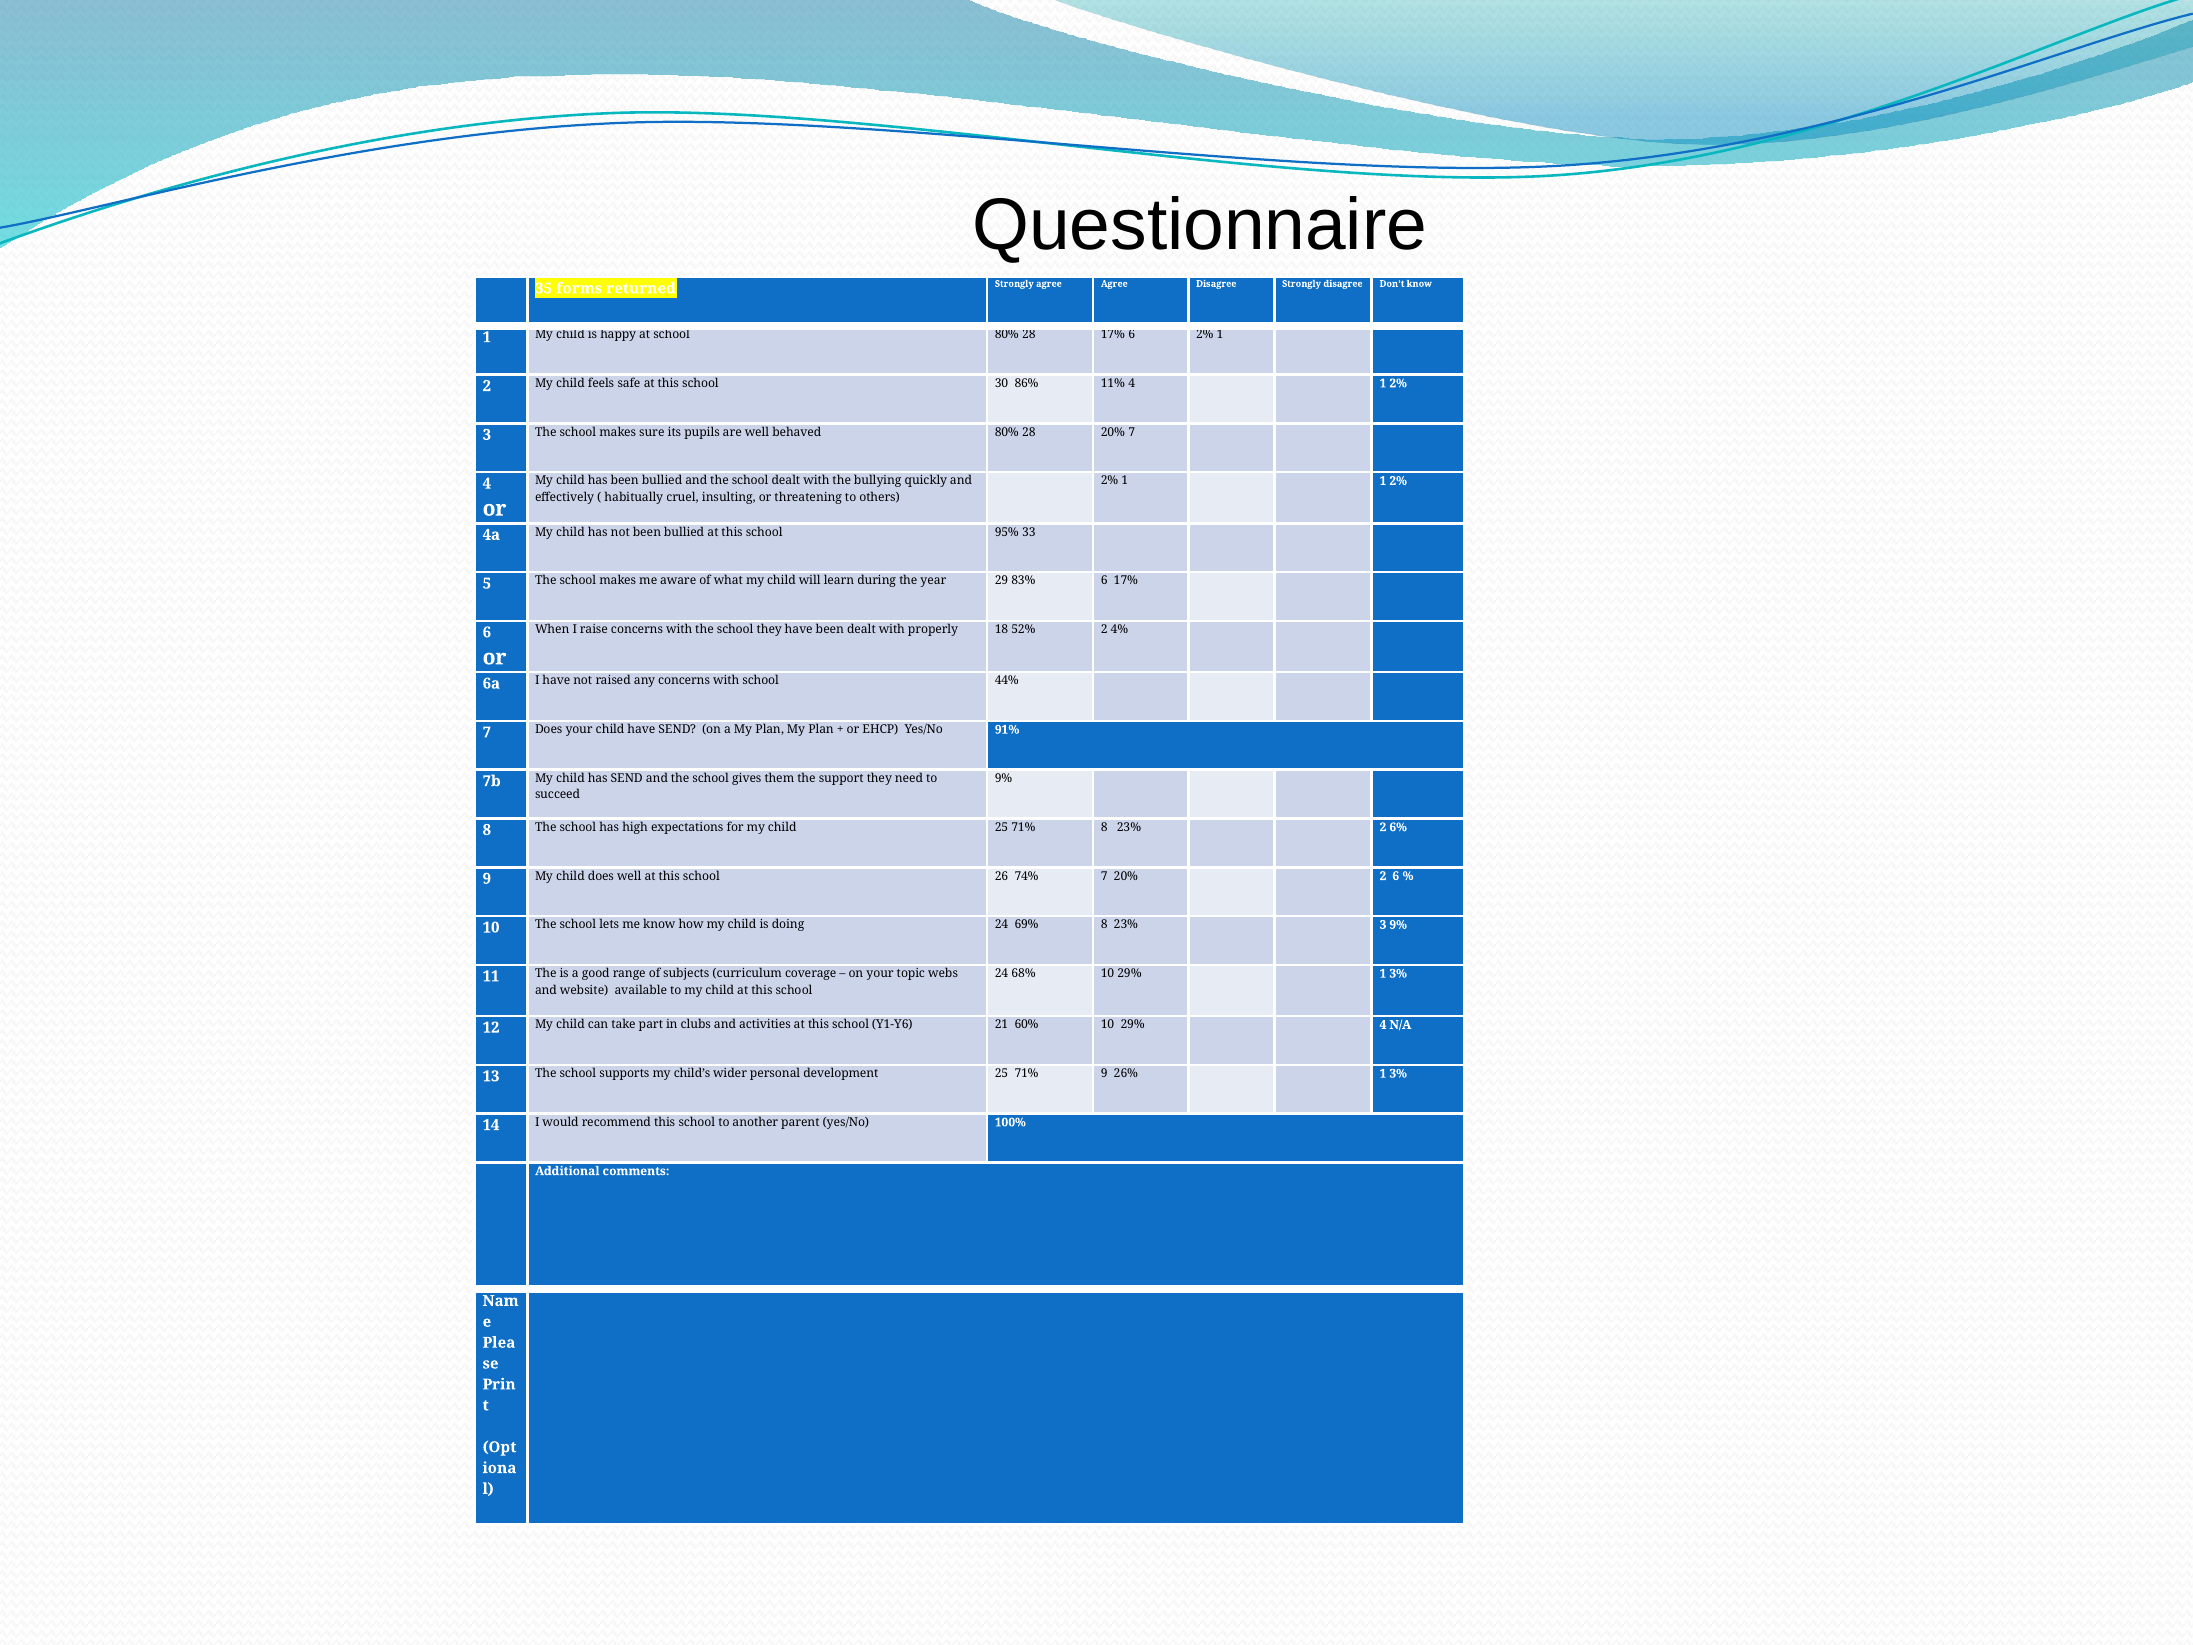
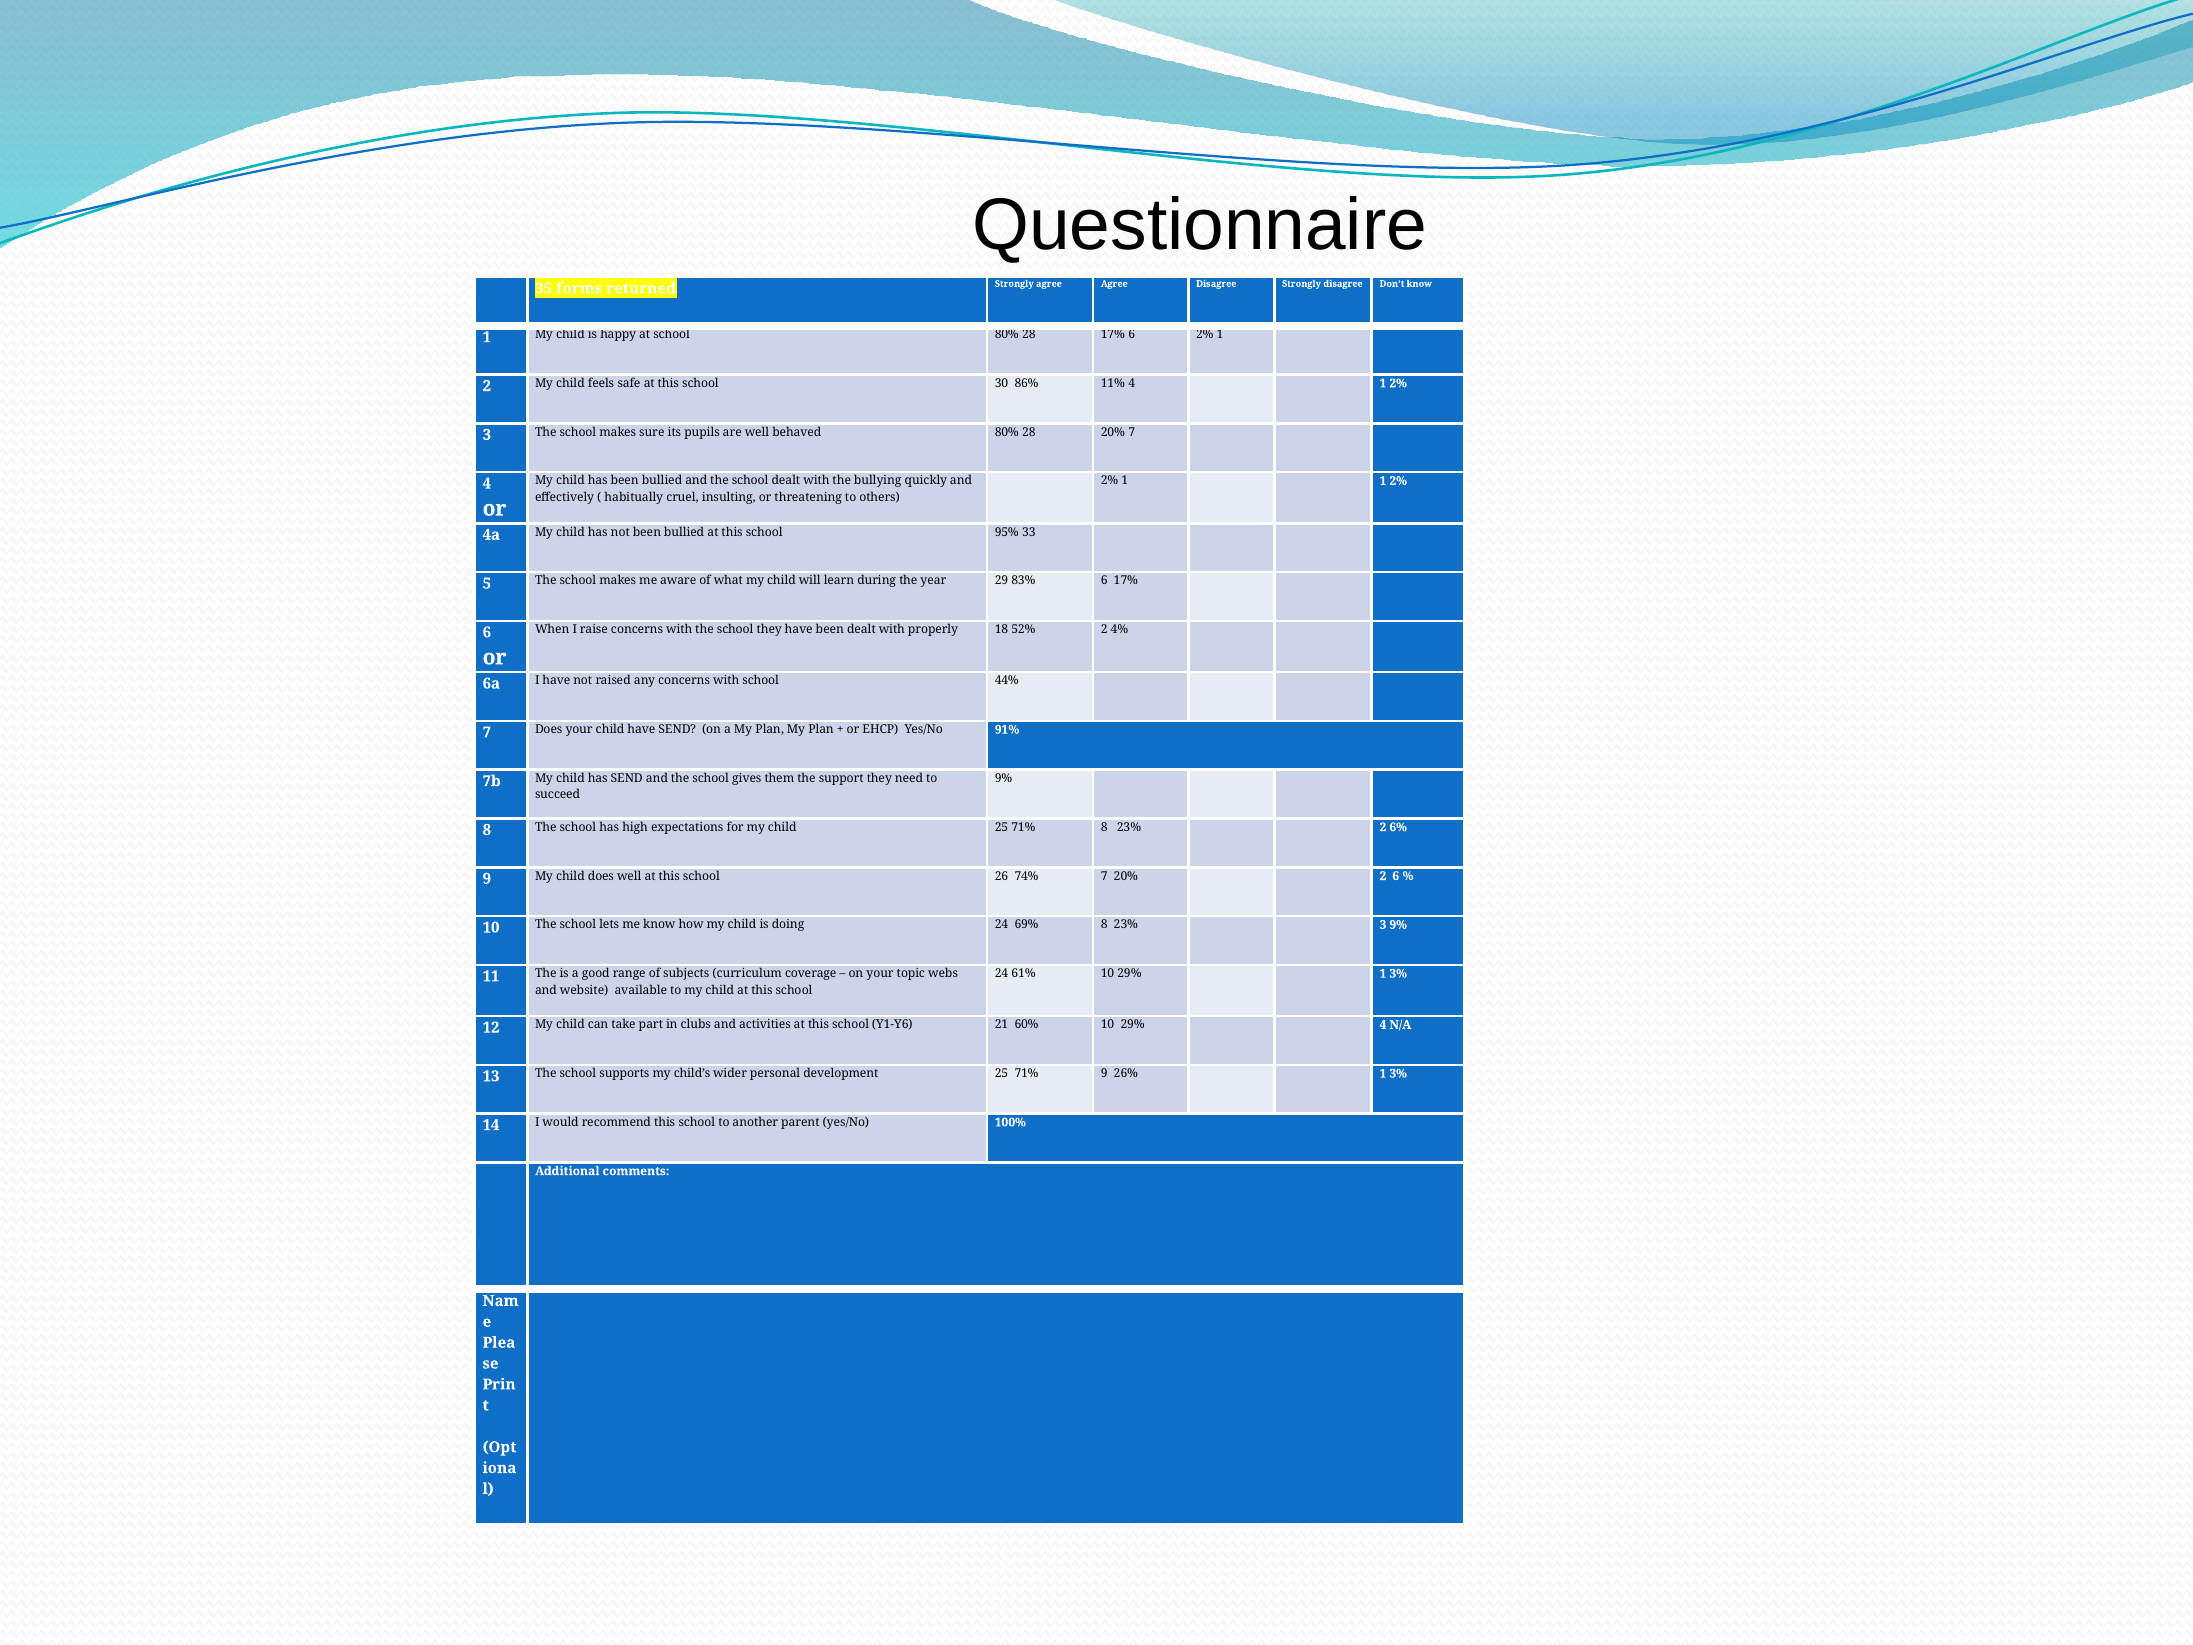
68%: 68% -> 61% (1023, 973)
